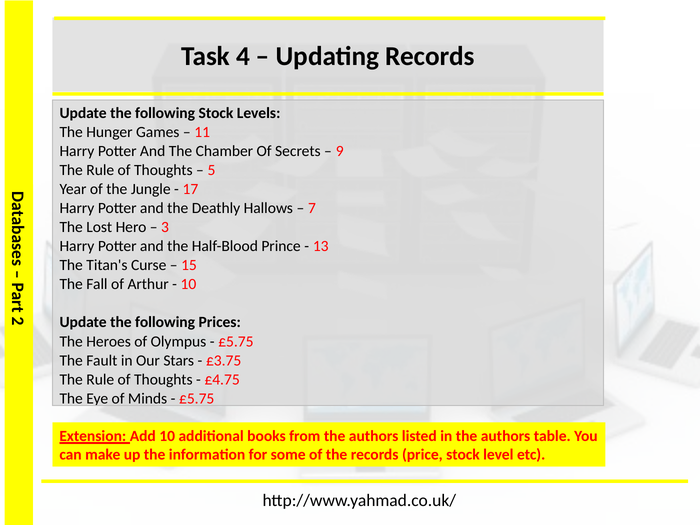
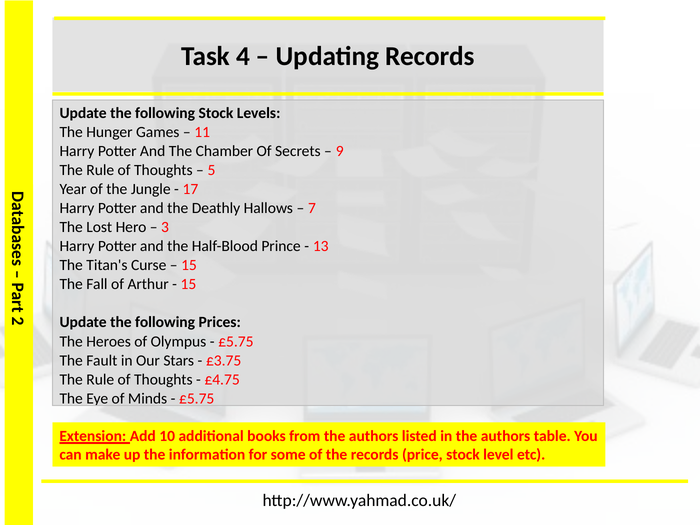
10: 10 -> 15 (188, 284)
